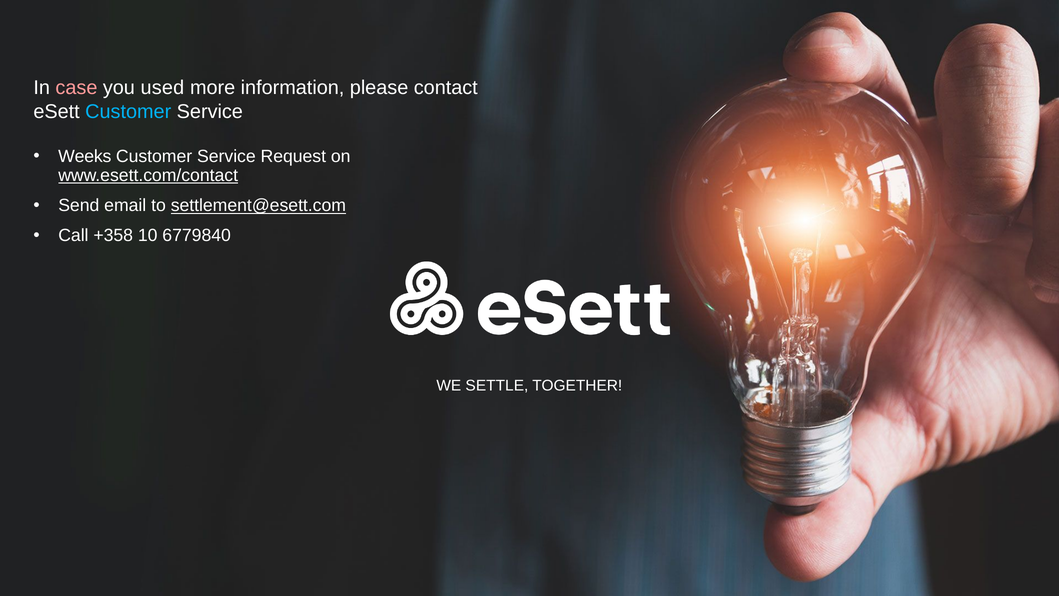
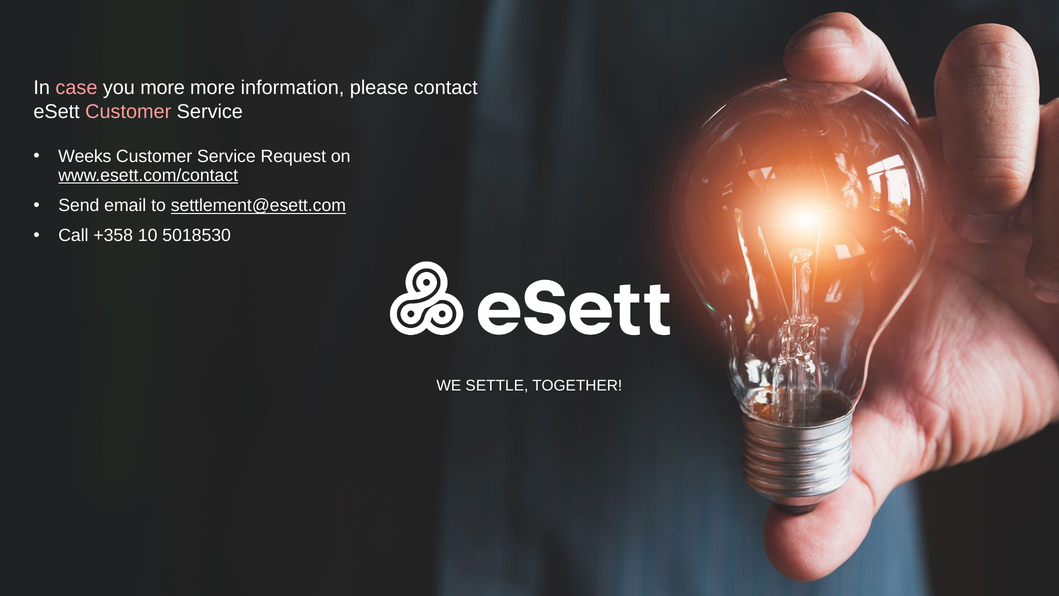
you used: used -> more (163, 88)
Customer colour: light blue -> pink (128, 111)
6779840: 6779840 -> 5018530 (197, 235)
